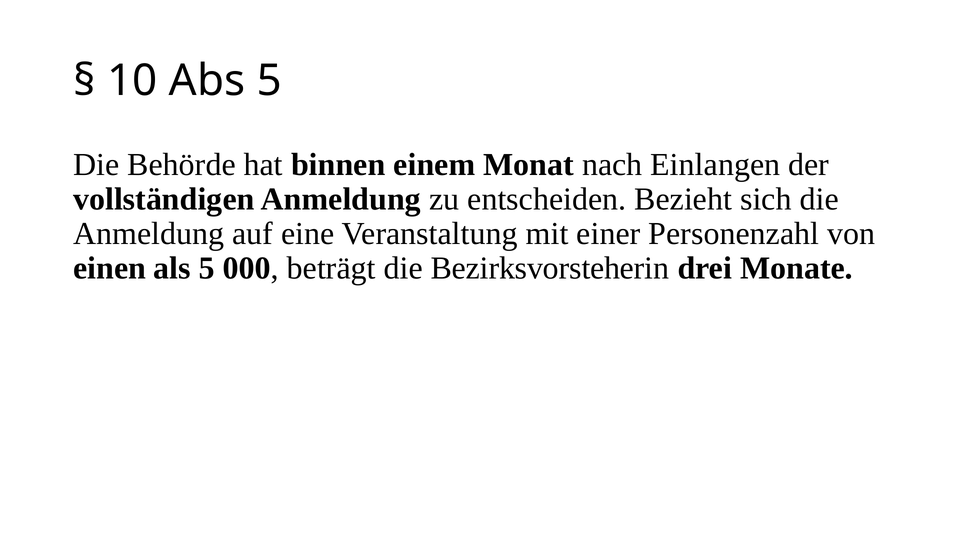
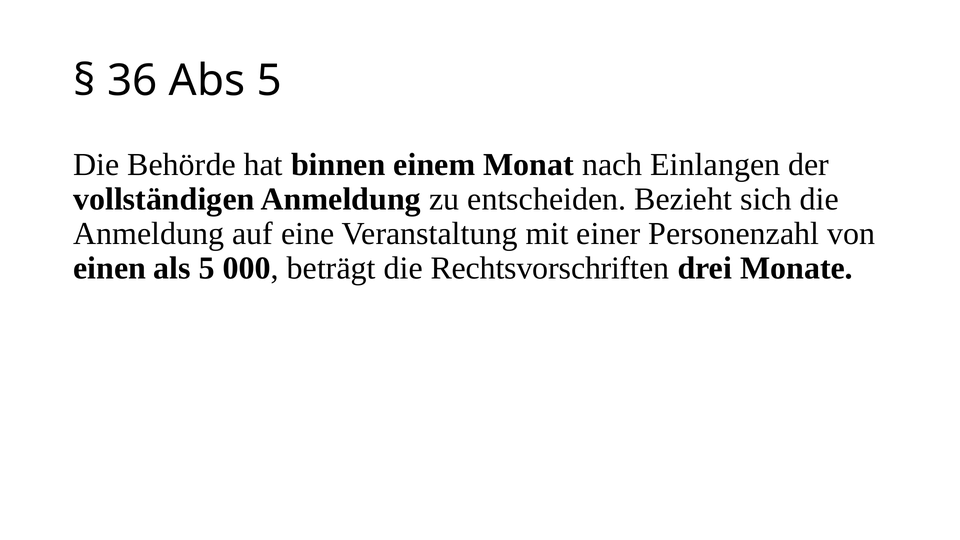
10: 10 -> 36 (132, 81)
Bezirksvorsteherin: Bezirksvorsteherin -> Rechtsvorschriften (550, 268)
